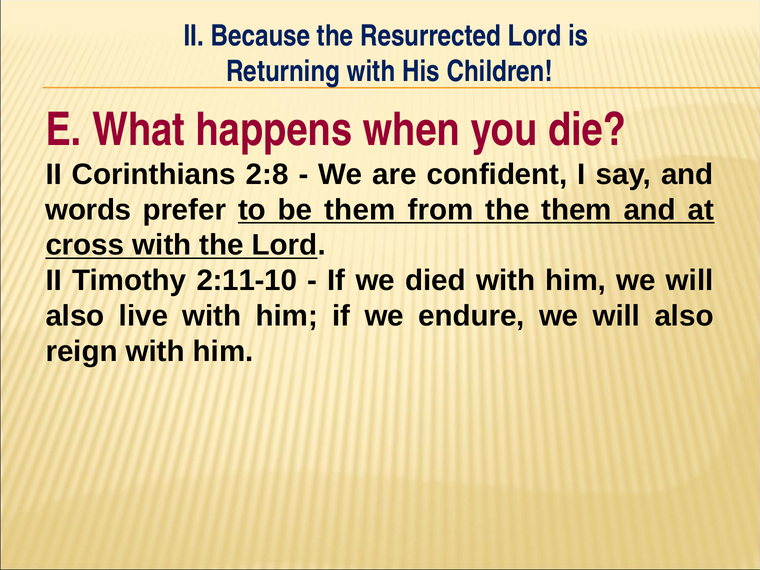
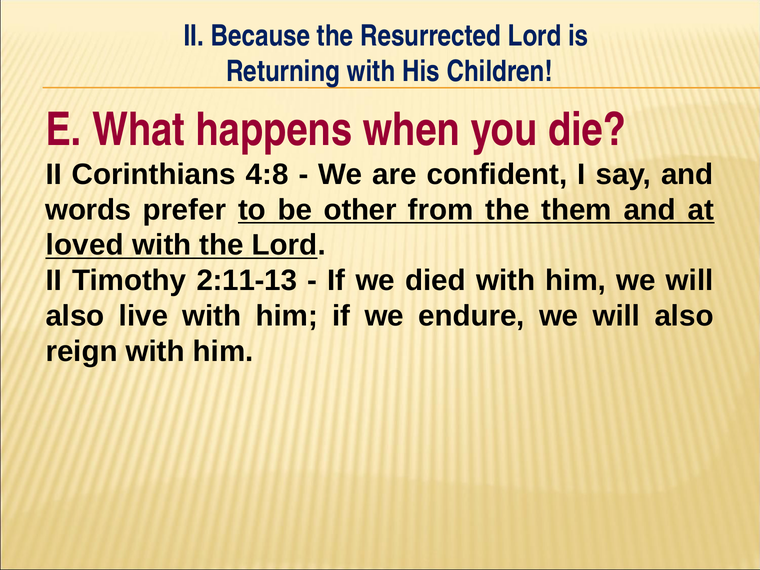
2:8: 2:8 -> 4:8 (267, 174)
be them: them -> other (360, 210)
cross: cross -> loved (85, 245)
2:11-10: 2:11-10 -> 2:11-13 (247, 281)
